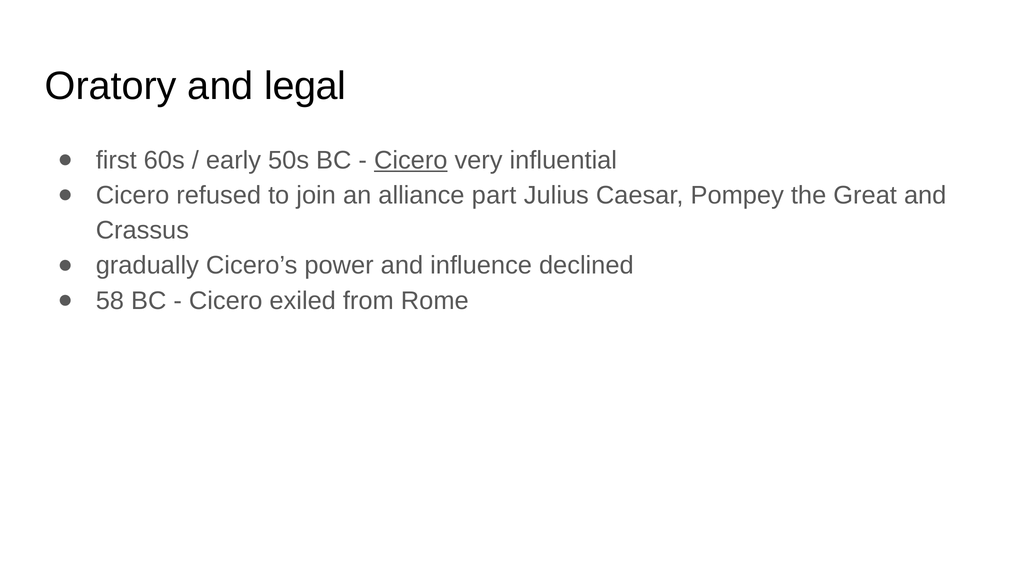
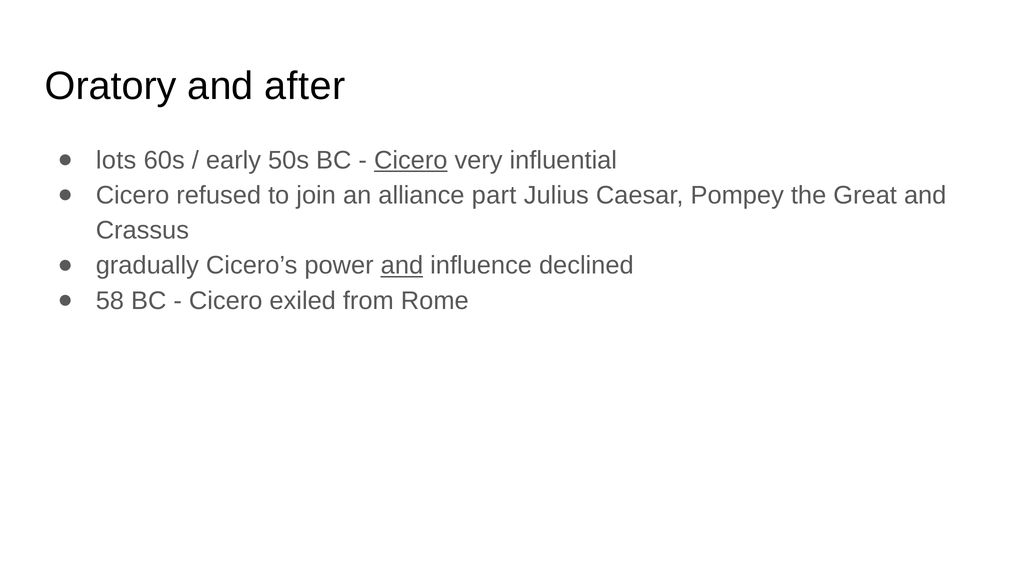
legal: legal -> after (305, 86)
first: first -> lots (116, 160)
and underline: none -> present (402, 265)
